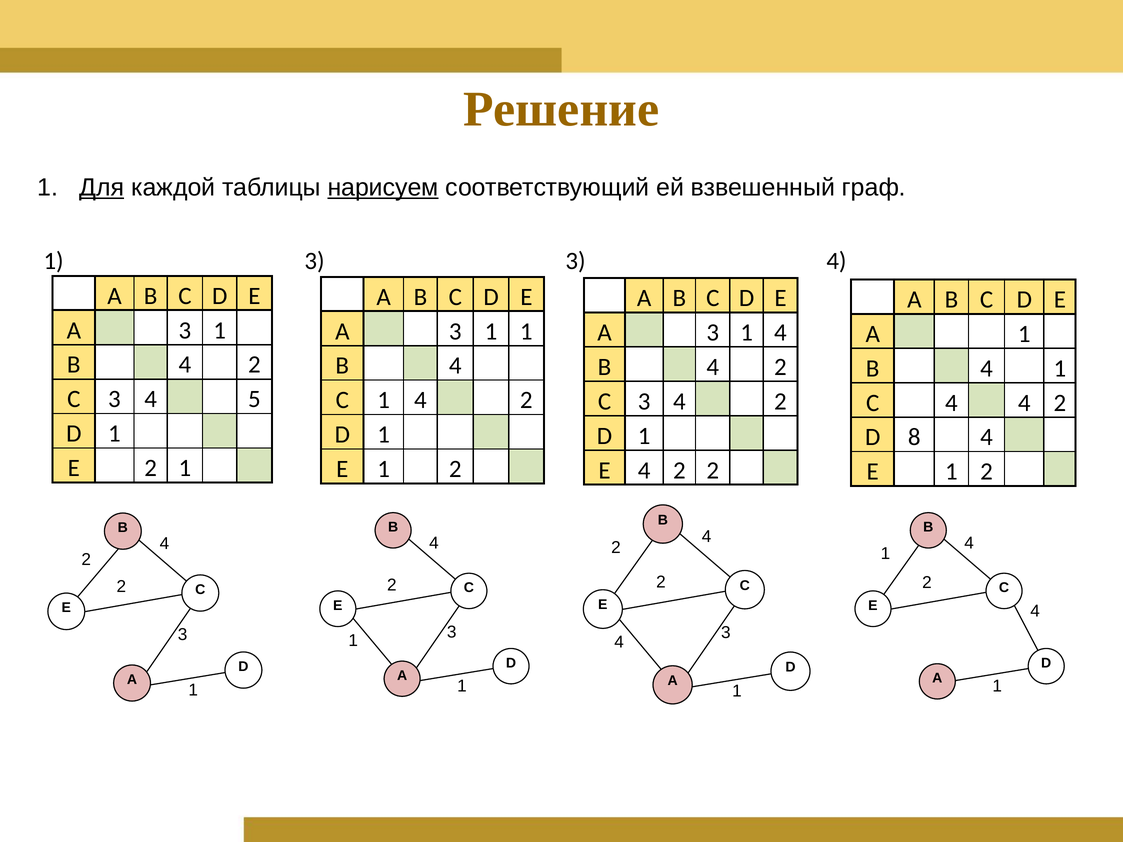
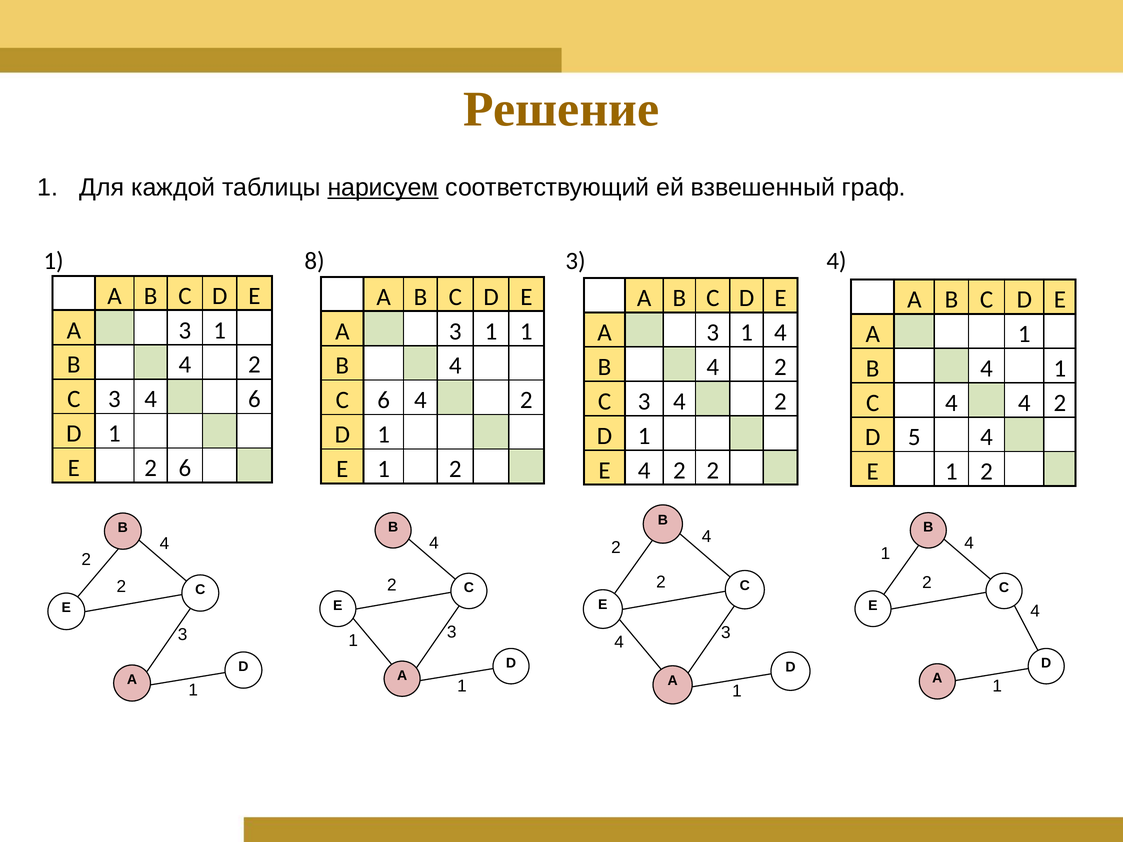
Для underline: present -> none (102, 187)
3: 3 -> 8 (315, 261)
4 5: 5 -> 6 (254, 399)
C 1: 1 -> 6 (384, 400)
8: 8 -> 5 (914, 437)
2 1: 1 -> 6 (185, 468)
